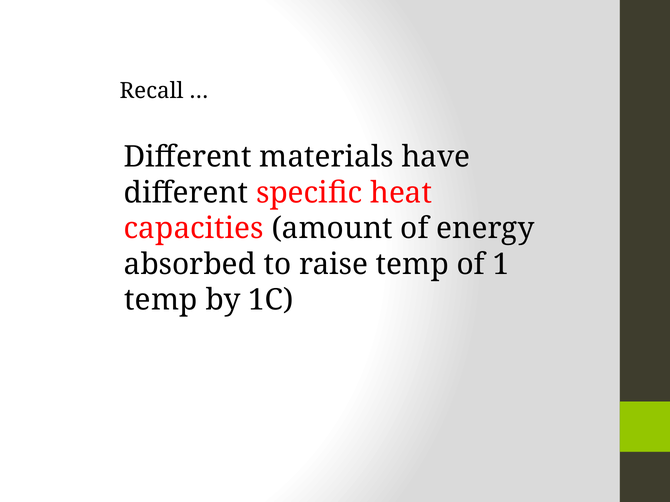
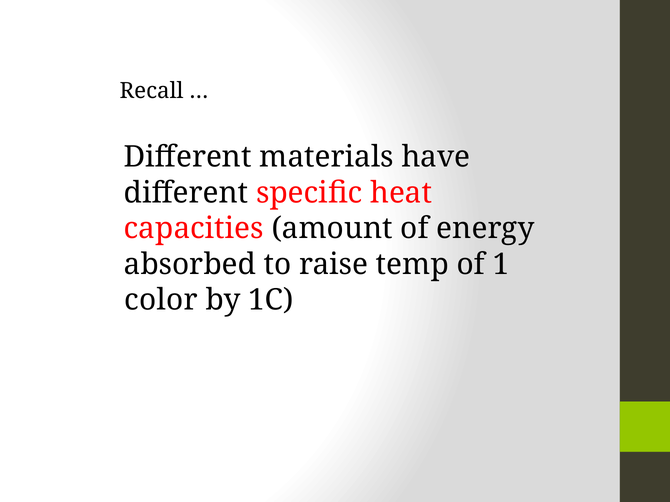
temp: temp -> color (161, 300)
